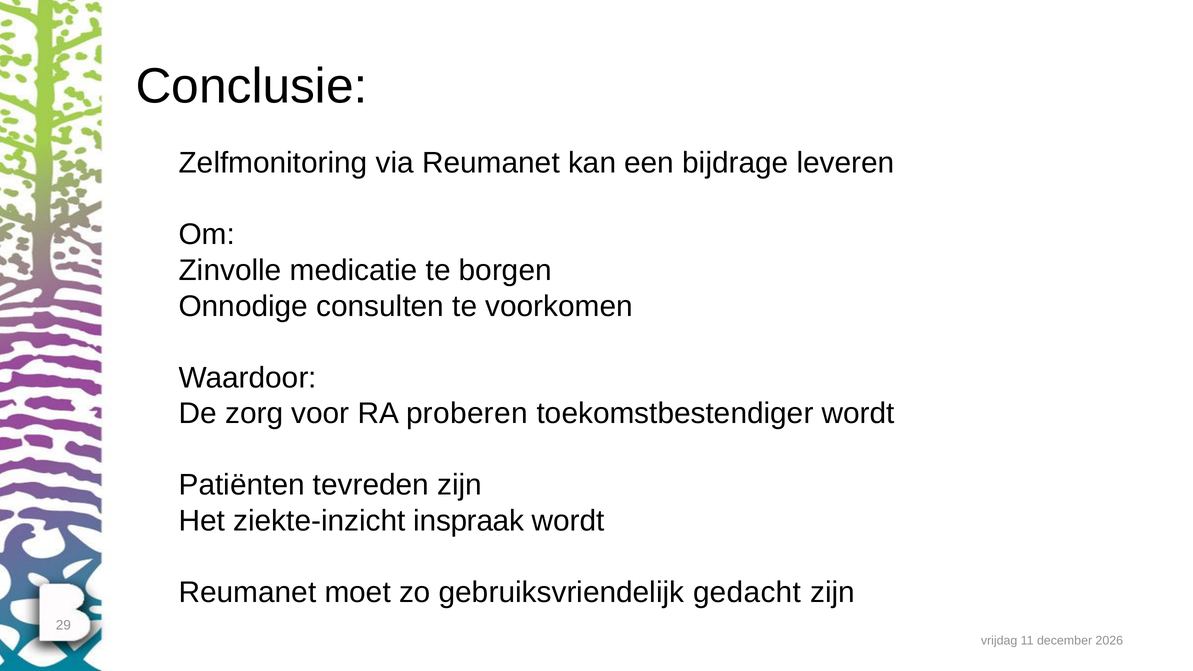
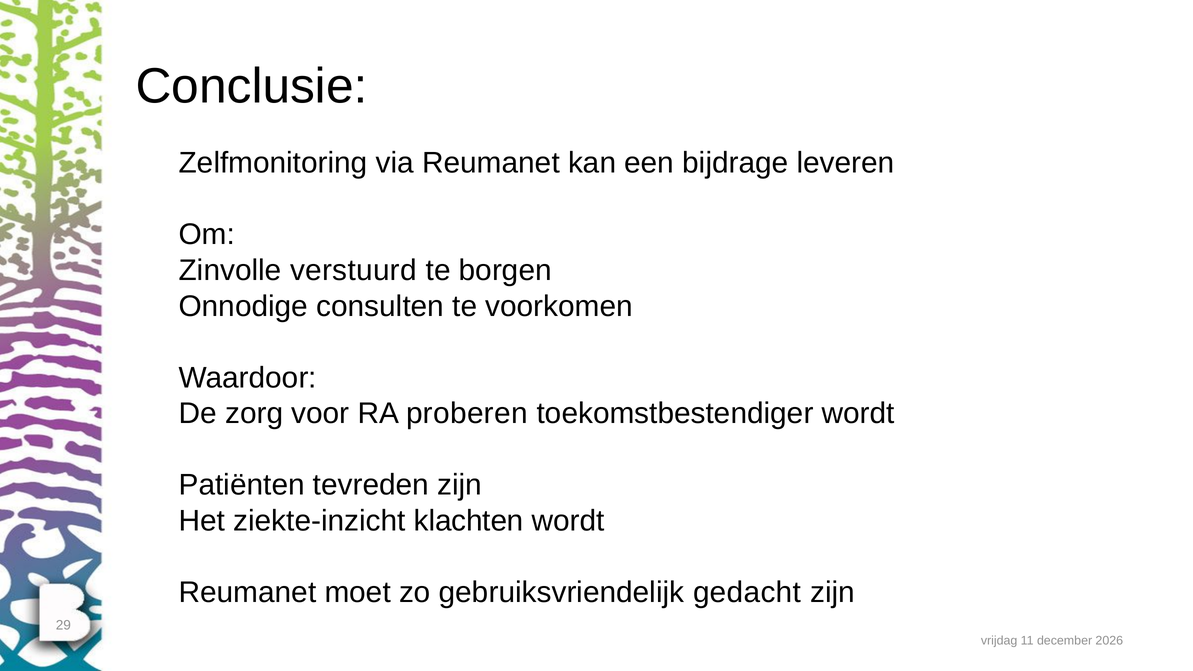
medicatie: medicatie -> verstuurd (353, 270)
inspraak: inspraak -> klachten (469, 521)
